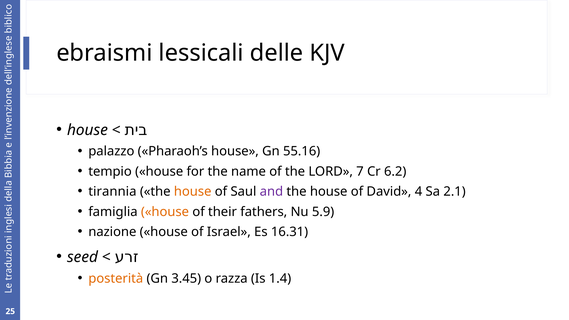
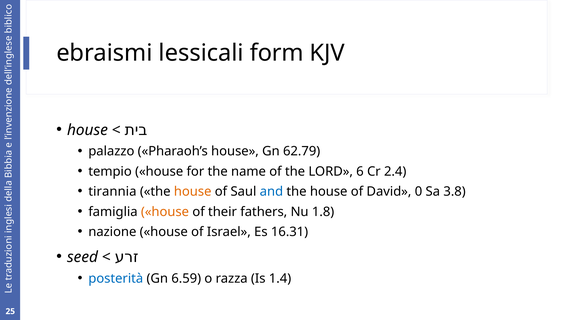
delle: delle -> form (277, 53)
55.16: 55.16 -> 62.79 (302, 151)
7: 7 -> 6 (360, 172)
6.2: 6.2 -> 2.4 (395, 172)
and colour: purple -> blue (271, 192)
4: 4 -> 0 (418, 192)
2.1: 2.1 -> 3.8 (455, 192)
5.9: 5.9 -> 1.8 (323, 212)
posterità colour: orange -> blue (116, 278)
3.45: 3.45 -> 6.59 (186, 278)
